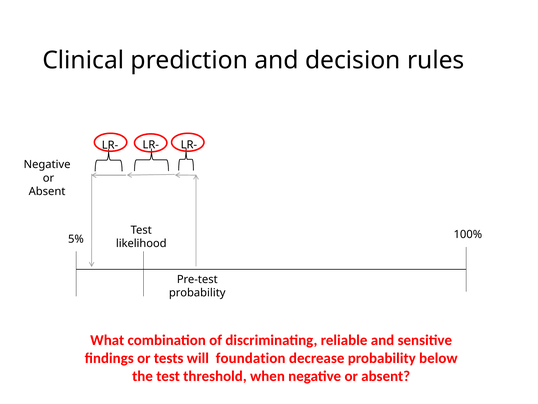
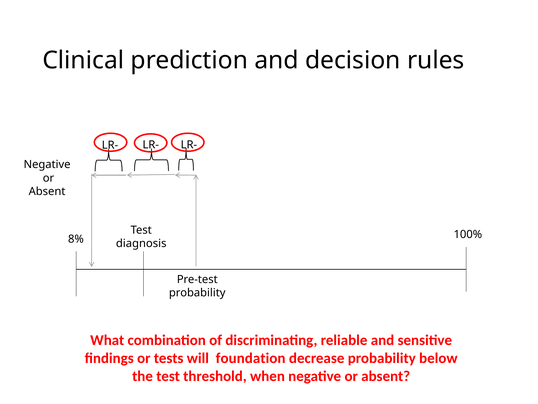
5%: 5% -> 8% (76, 239)
likelihood: likelihood -> diagnosis (141, 243)
